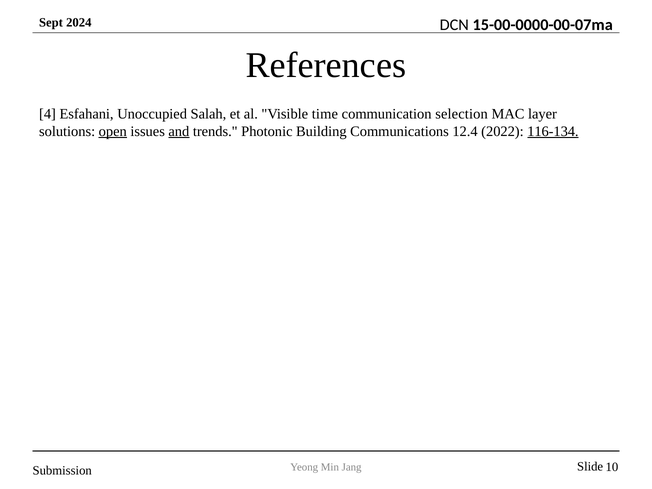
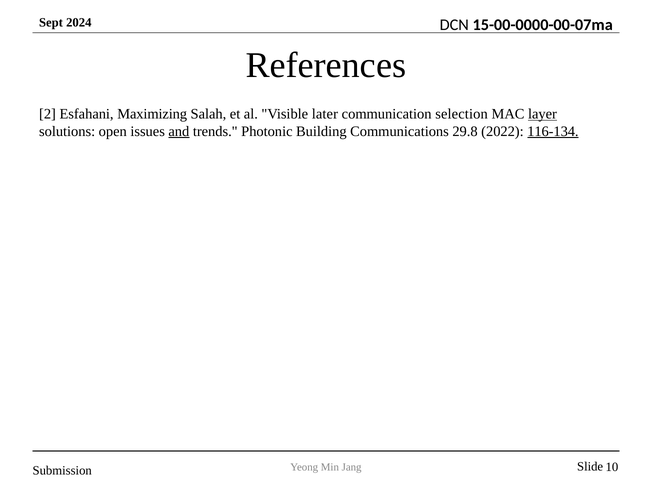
4: 4 -> 2 (48, 114)
Unoccupied: Unoccupied -> Maximizing (152, 114)
time: time -> later (325, 114)
layer underline: none -> present (543, 114)
open underline: present -> none (113, 131)
12.4: 12.4 -> 29.8 (465, 131)
